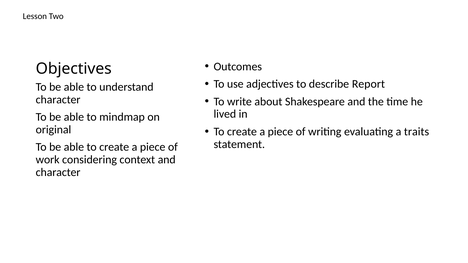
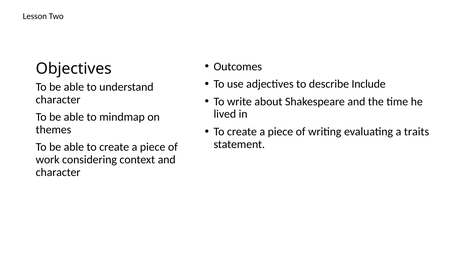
Report: Report -> Include (369, 84)
original: original -> themes (54, 130)
